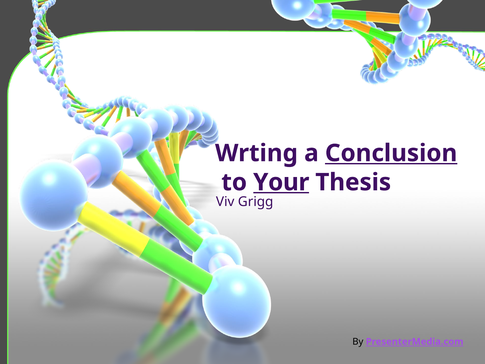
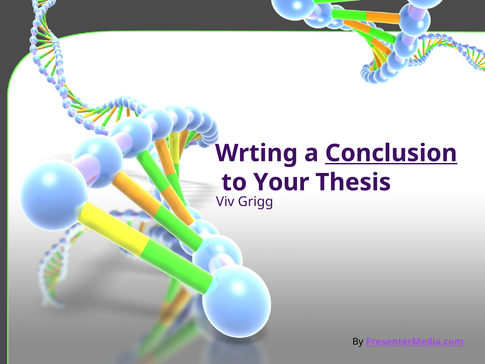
Your underline: present -> none (281, 182)
